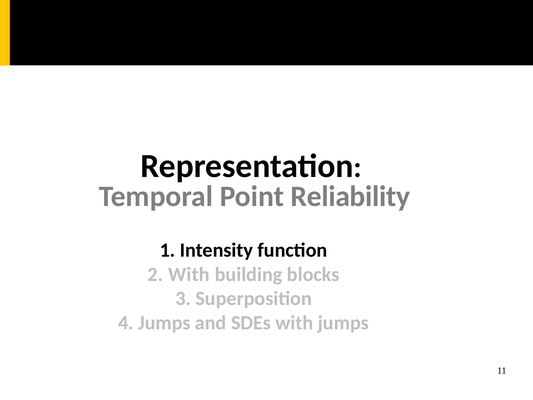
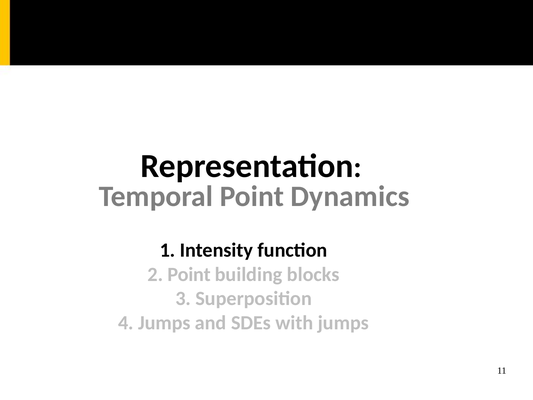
Reliability: Reliability -> Dynamics (350, 196)
2 With: With -> Point (189, 274)
